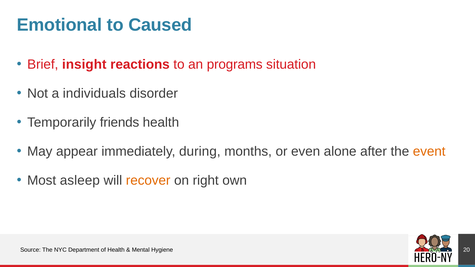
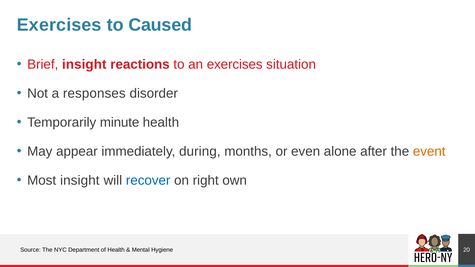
Emotional: Emotional -> Exercises (59, 25)
an programs: programs -> exercises (235, 64)
individuals: individuals -> responses (94, 94)
friends: friends -> minute (120, 123)
Most asleep: asleep -> insight (80, 181)
recover colour: orange -> blue (148, 181)
